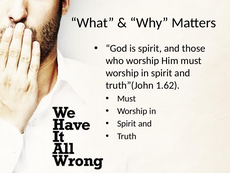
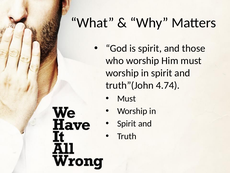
1.62: 1.62 -> 4.74 (168, 85)
